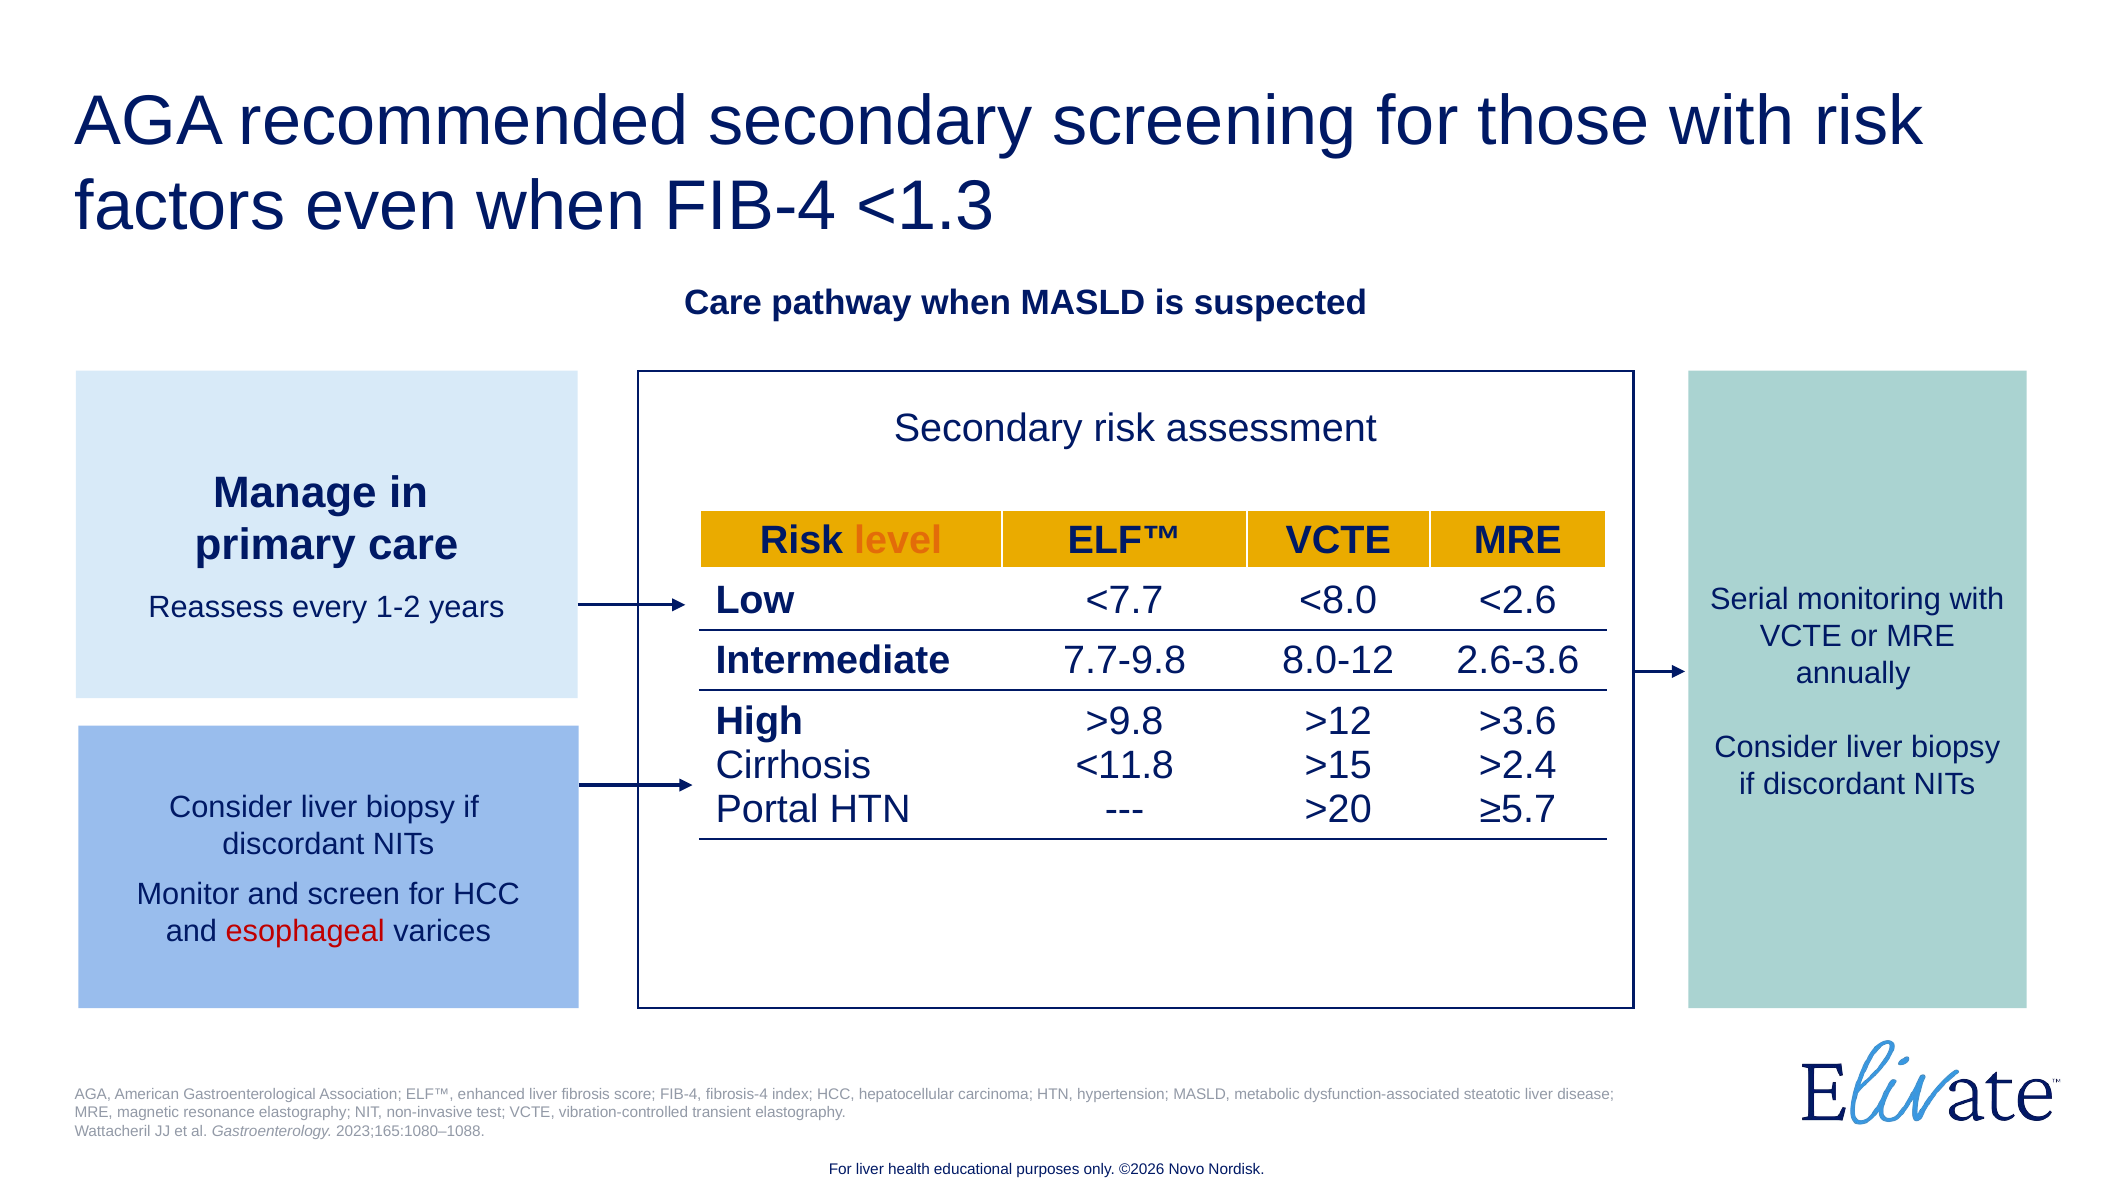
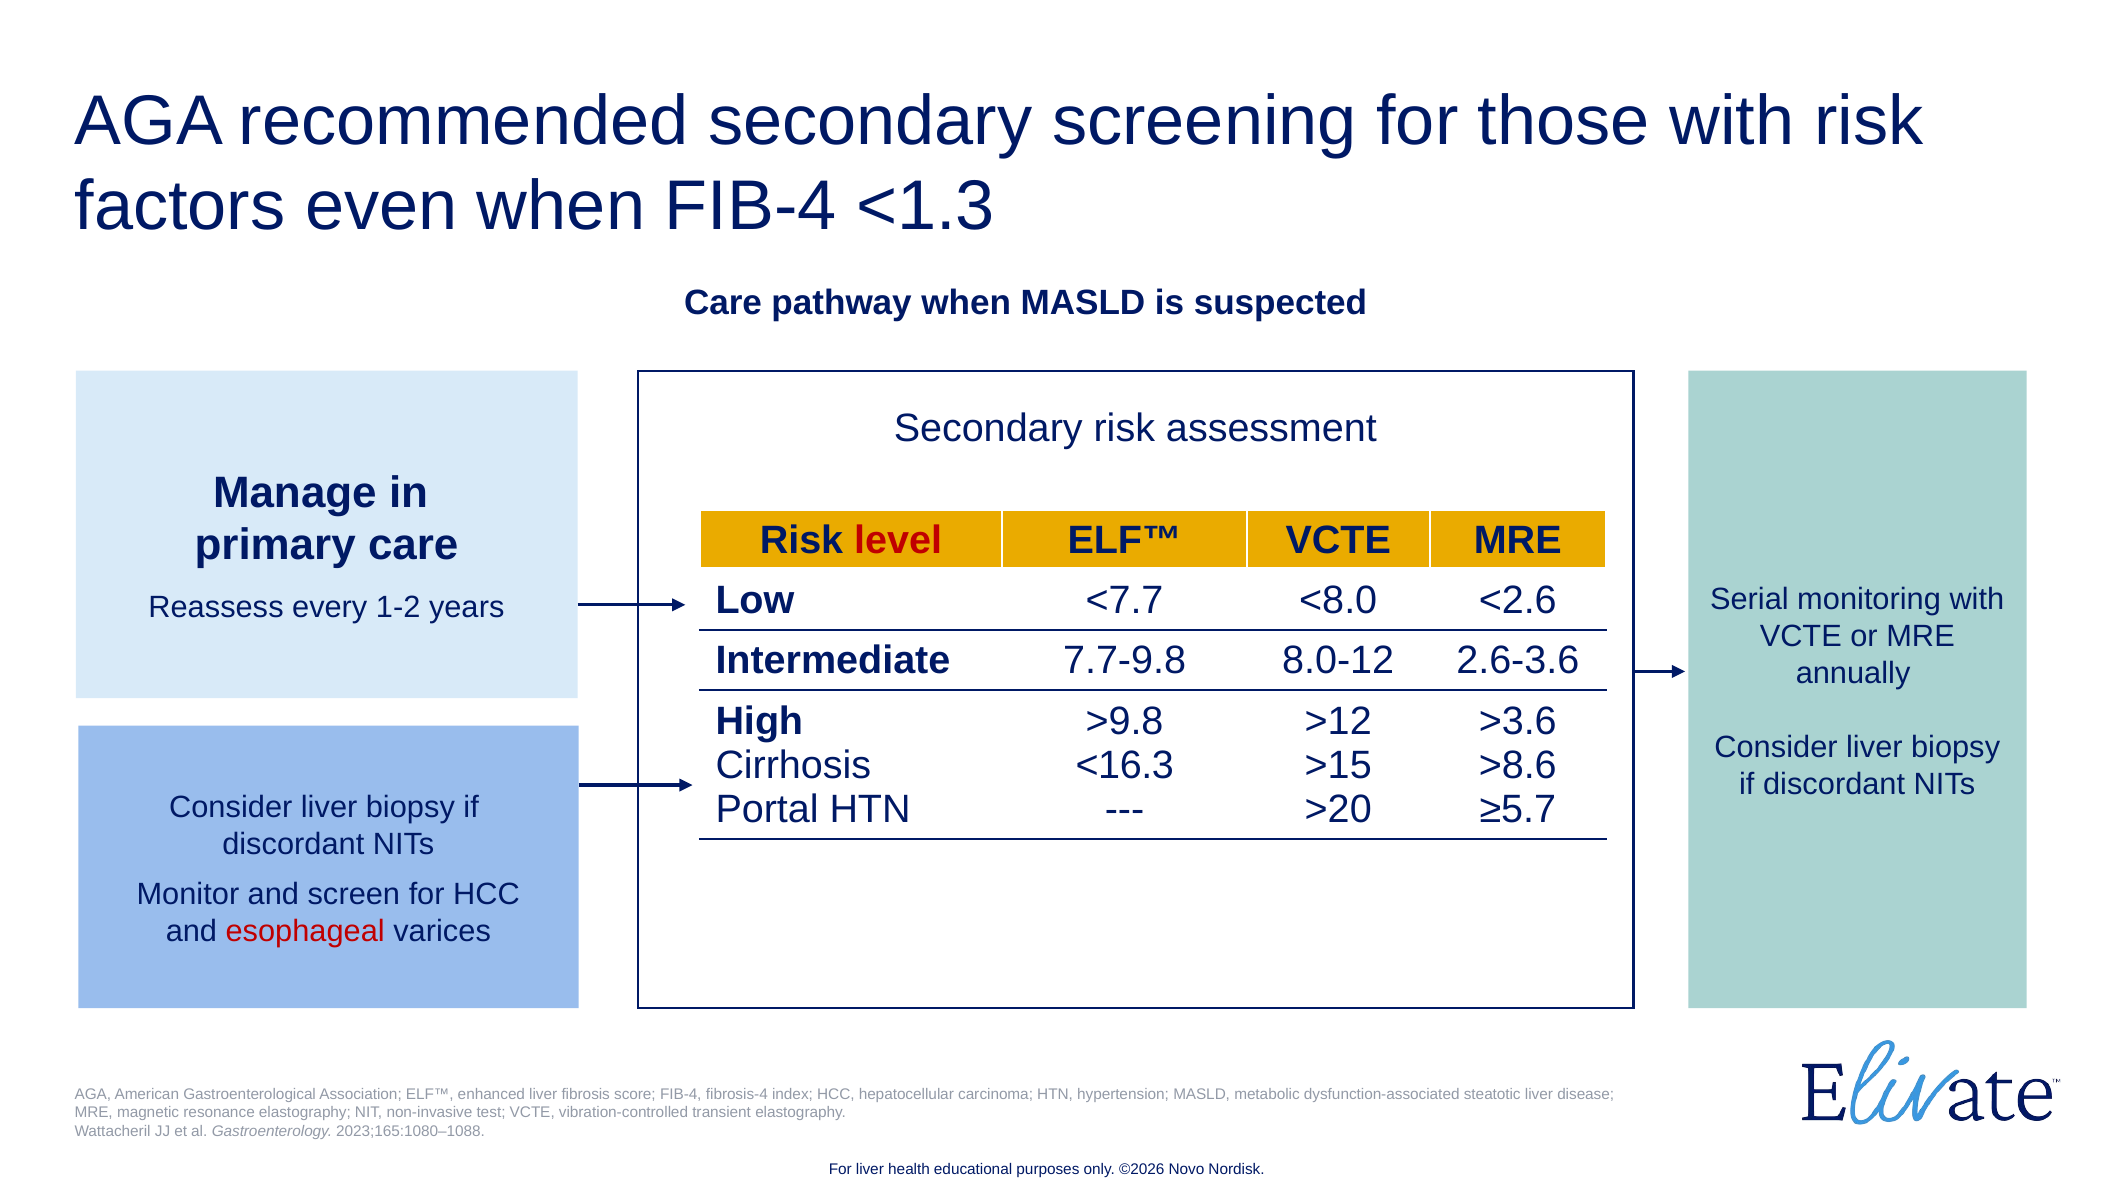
level colour: orange -> red (898, 541)
<11.8: <11.8 -> <16.3 (1125, 765)
>2.4: >2.4 -> >8.6 (1518, 765)
